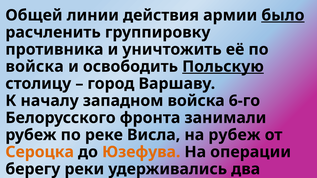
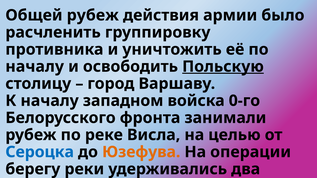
Общей линии: линии -> рубеж (93, 15)
было underline: present -> none (283, 15)
войска: войска -> началу (35, 67)
6-го: 6-го -> 0-го (244, 101)
на рубеж: рубеж -> целью (234, 135)
Сероцка colour: orange -> blue (40, 152)
